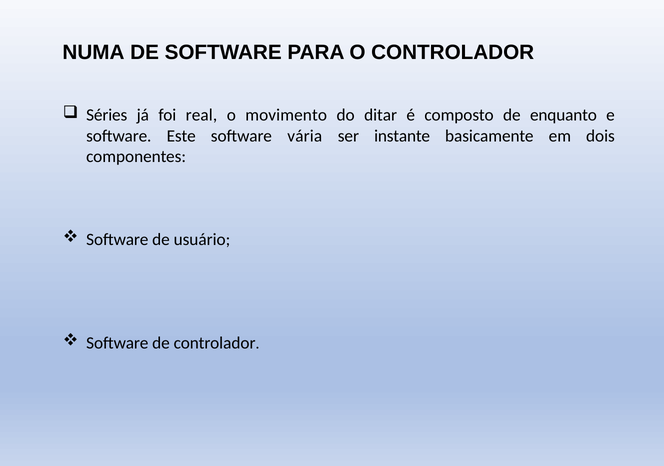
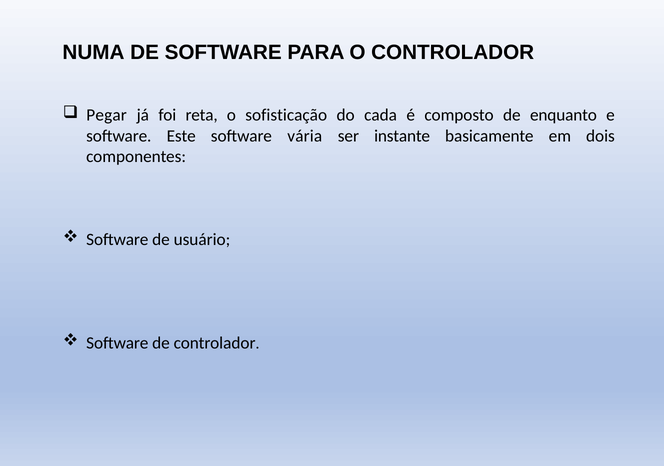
Séries: Séries -> Pegar (107, 115)
real: real -> reta (202, 115)
movimento: movimento -> sofisticação (286, 115)
ditar: ditar -> cada (381, 115)
